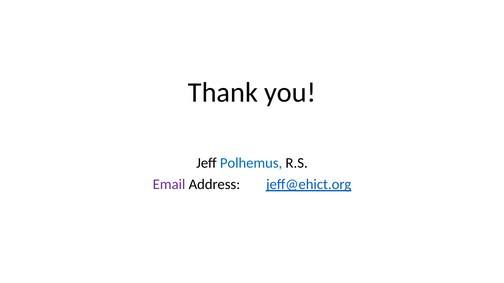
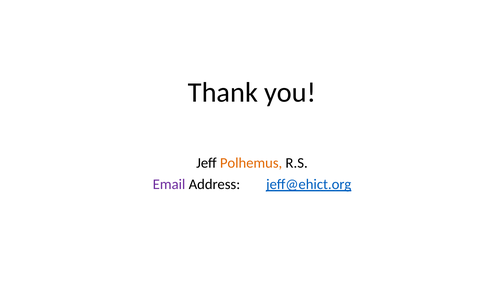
Polhemus colour: blue -> orange (251, 163)
